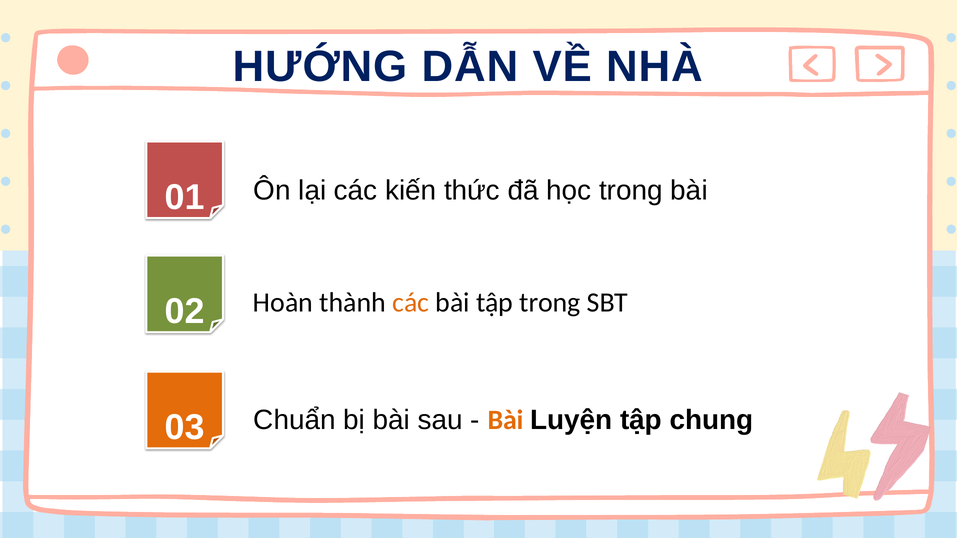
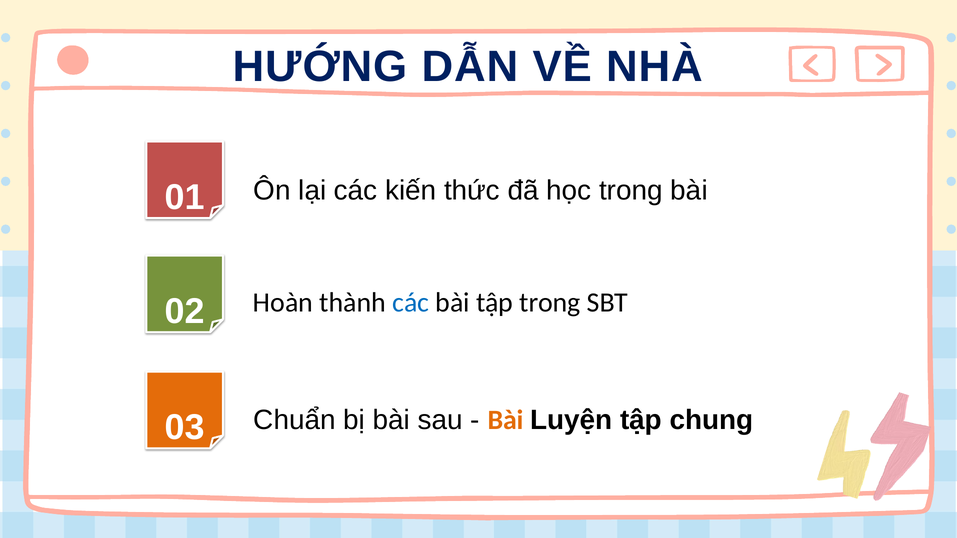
các colour: orange -> blue (411, 303)
